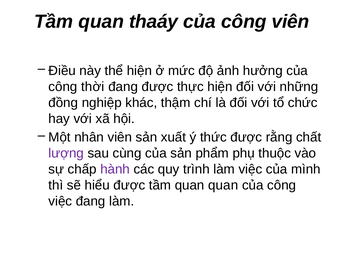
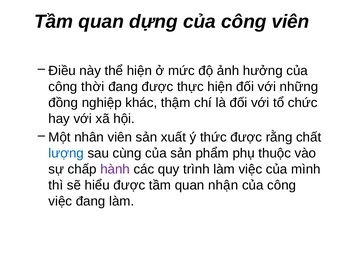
thaáy: thaáy -> dựng (153, 22)
lượng colour: purple -> blue (66, 153)
quan quan: quan -> nhận (223, 185)
